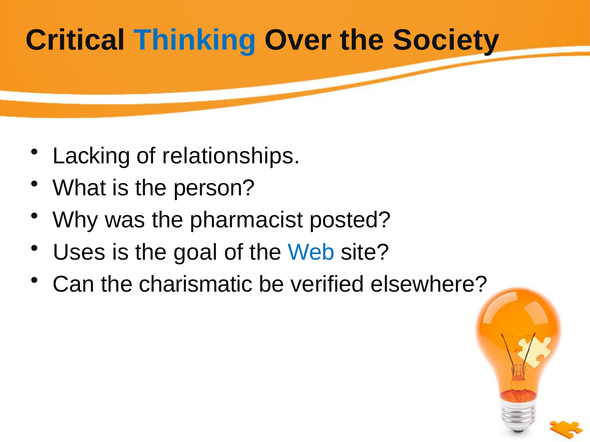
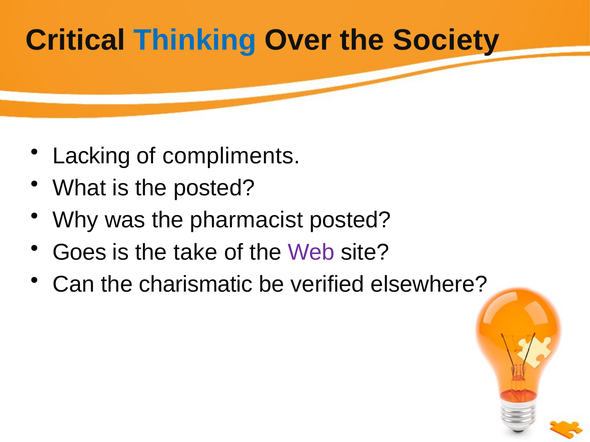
relationships: relationships -> compliments (231, 156)
the person: person -> posted (214, 188)
Uses: Uses -> Goes (79, 252)
goal: goal -> take (196, 252)
Web colour: blue -> purple (311, 252)
